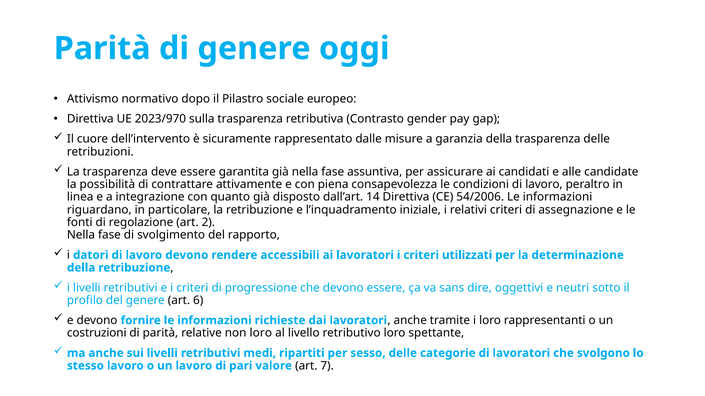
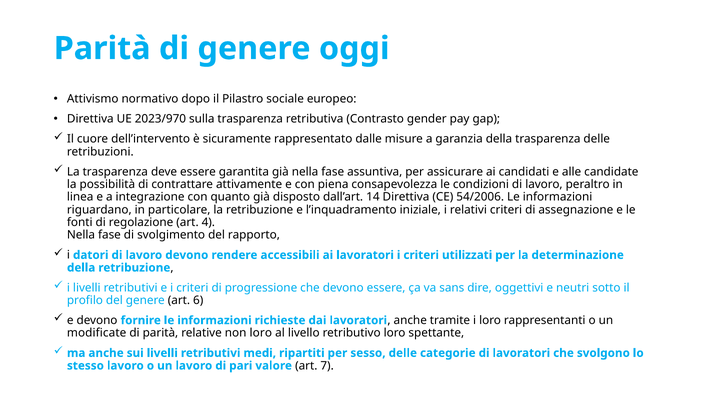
2: 2 -> 4 (208, 223)
costruzioni: costruzioni -> modificate (97, 333)
